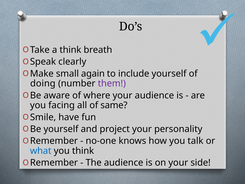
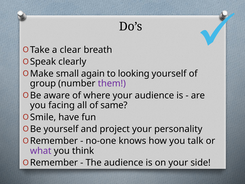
a think: think -> clear (70, 50)
include: include -> looking (134, 73)
doing: doing -> group (43, 83)
what colour: blue -> purple (41, 151)
